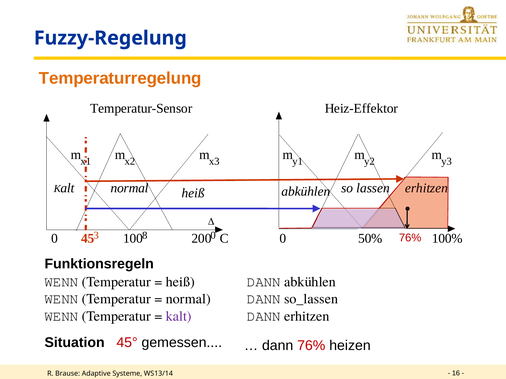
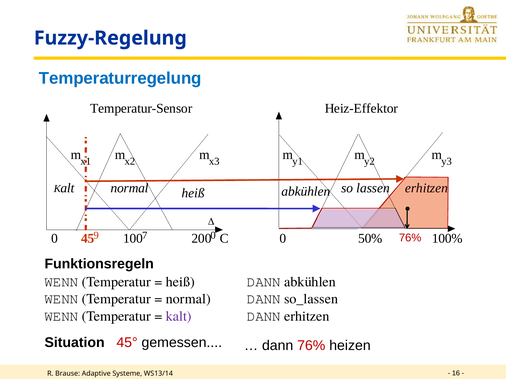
Temperaturregelung colour: orange -> blue (120, 78)
3: 3 -> 9 (96, 236)
8: 8 -> 7 (145, 236)
